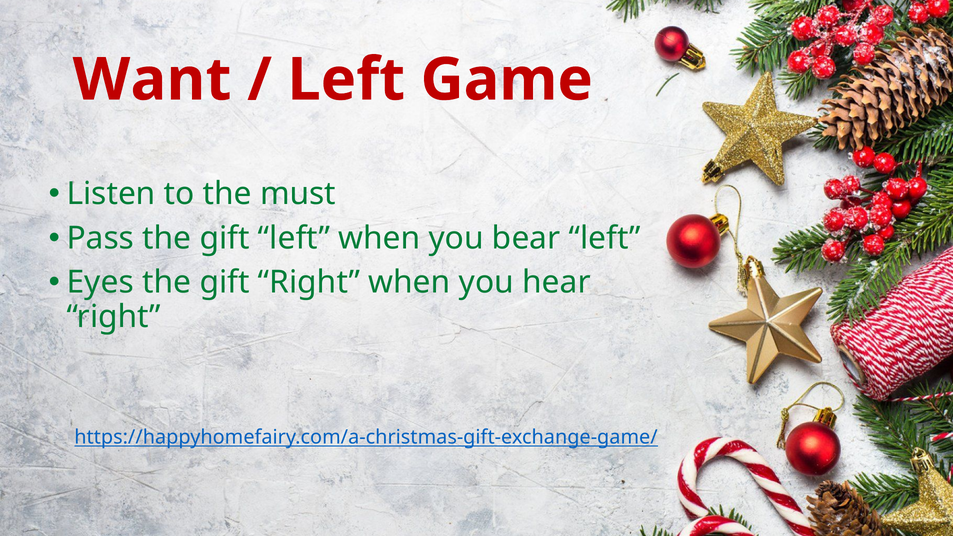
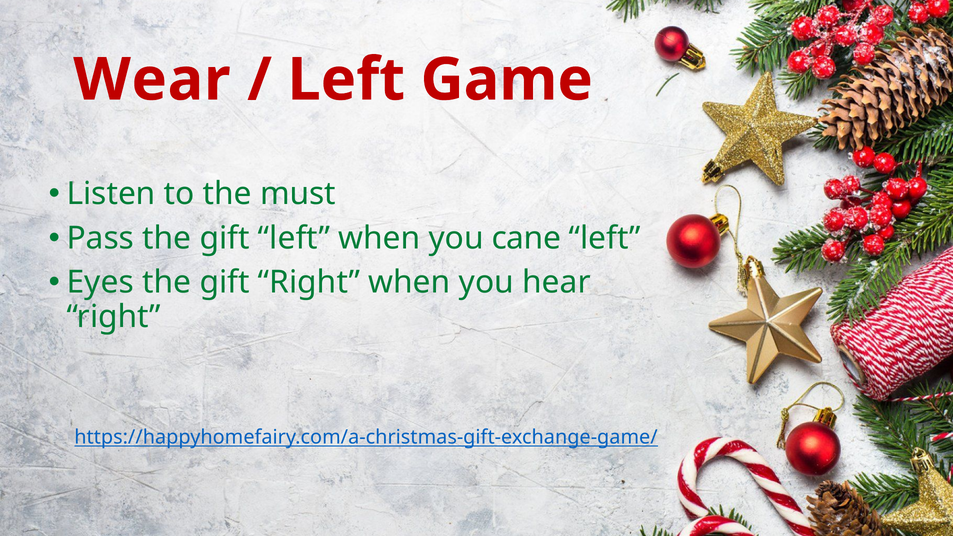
Want: Want -> Wear (152, 80)
bear: bear -> cane (526, 238)
